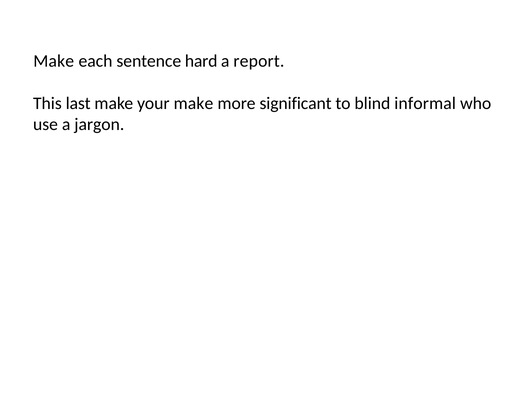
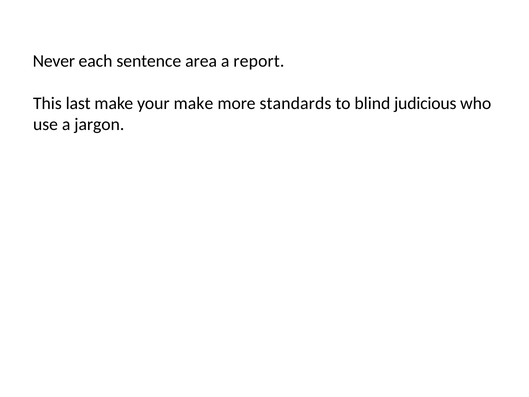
Make: Make -> Never (54, 61)
hard: hard -> area (201, 61)
significant: significant -> standards (295, 103)
informal: informal -> judicious (425, 103)
